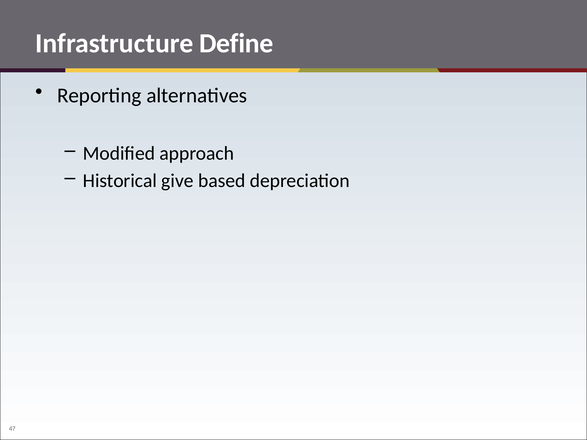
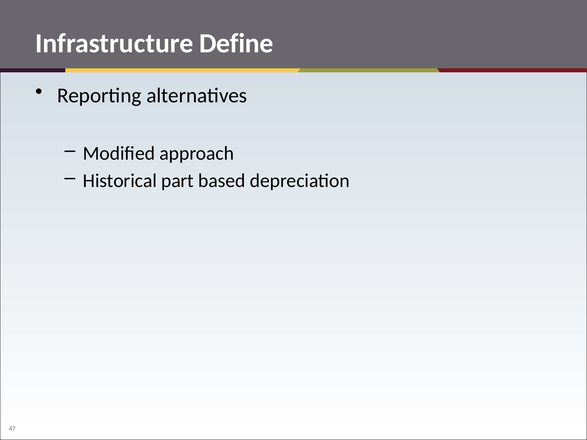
give: give -> part (178, 181)
